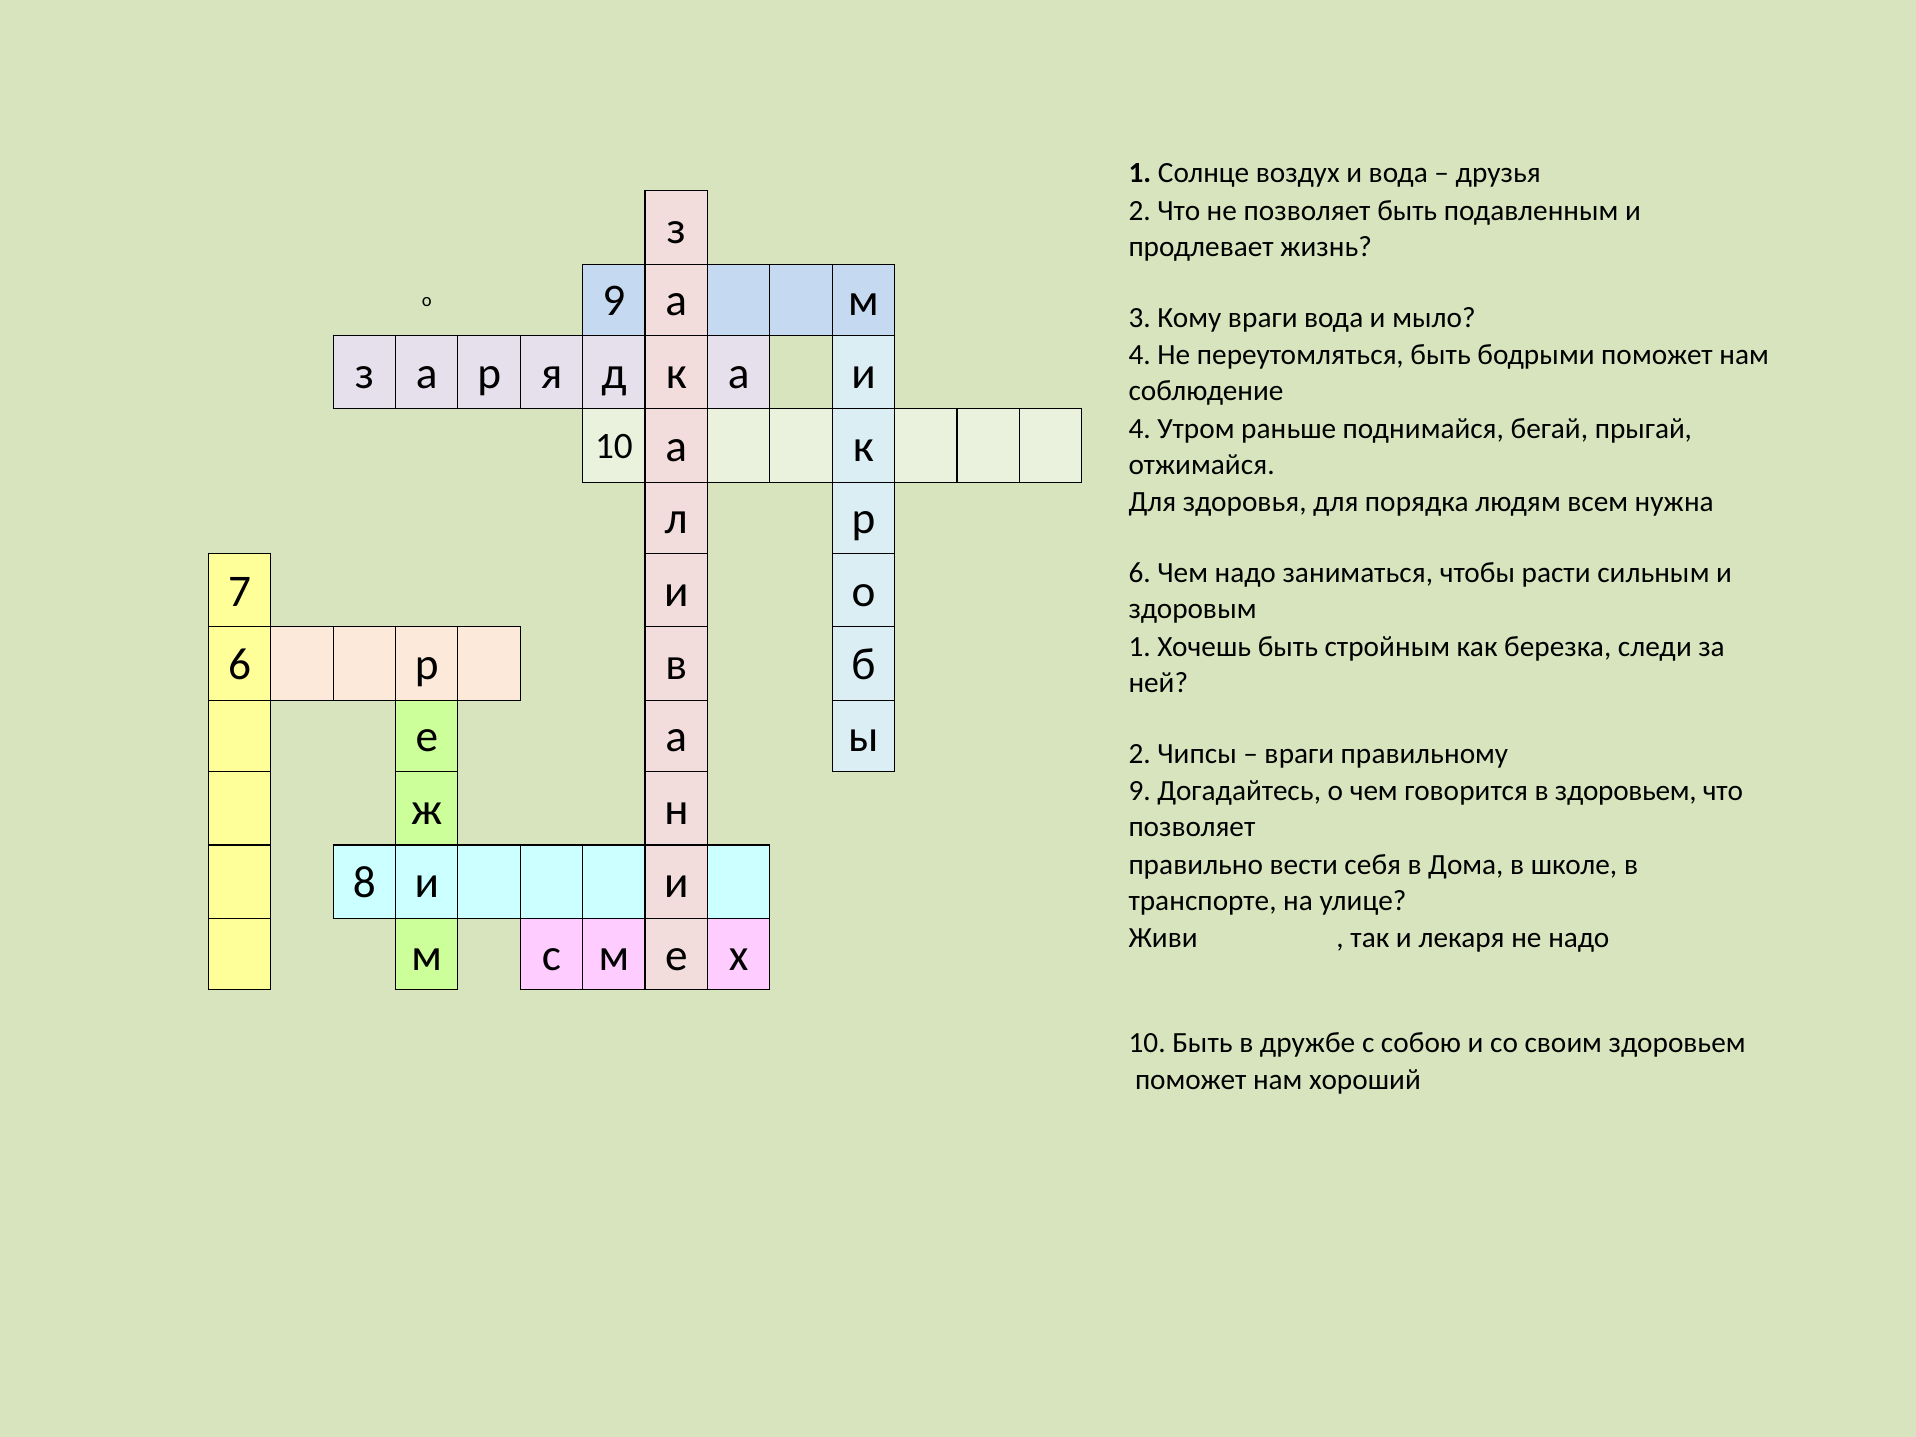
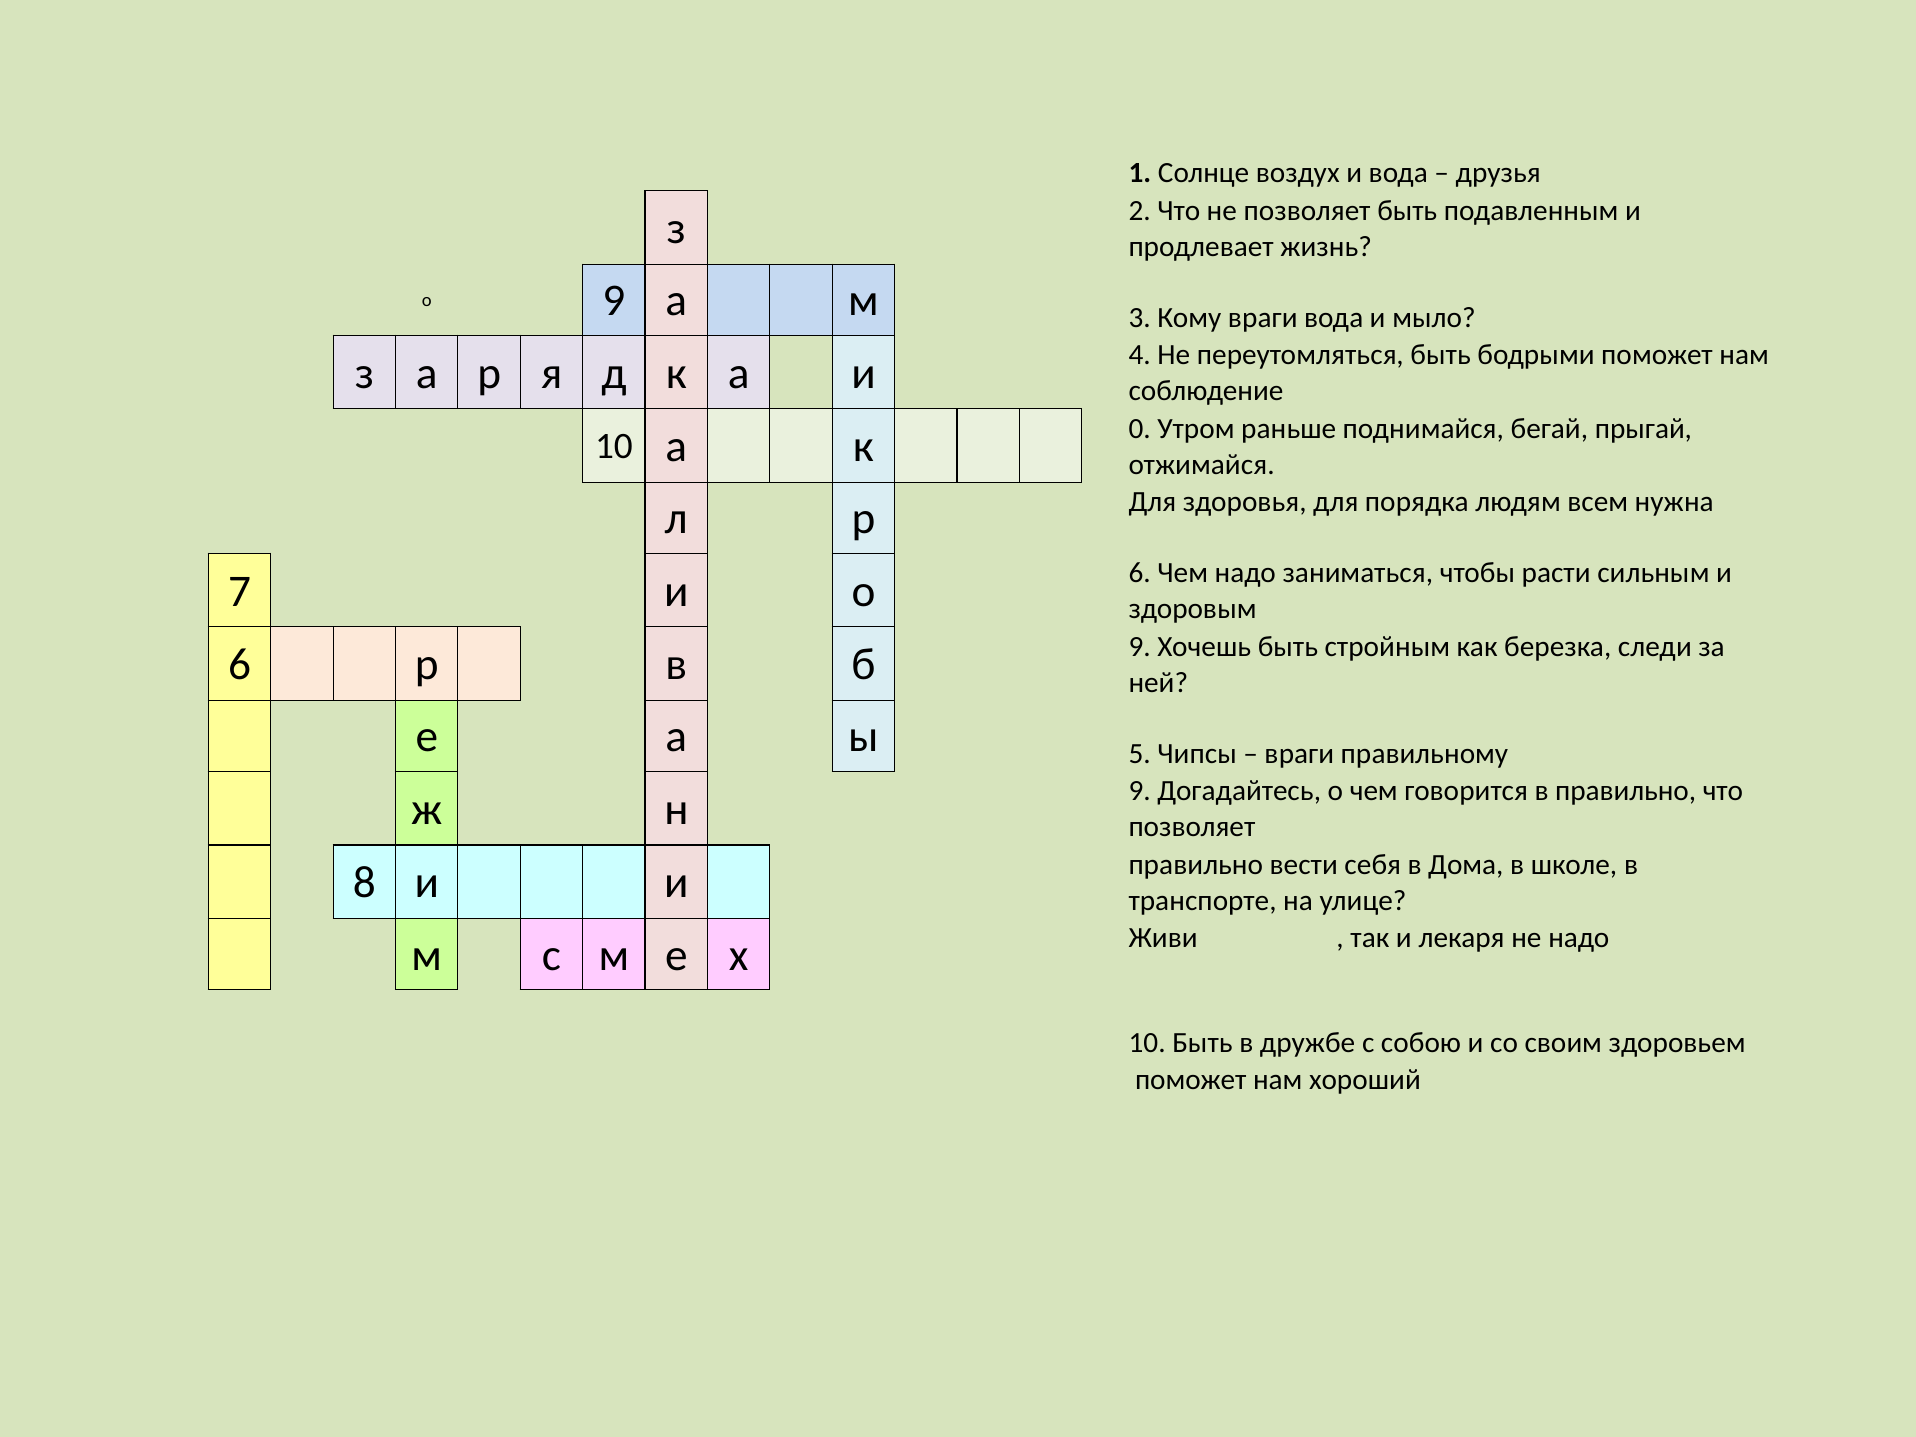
к 4: 4 -> 0 (1140, 429)
б 1: 1 -> 9 (1140, 647)
ы 2: 2 -> 5 (1140, 754)
в здоровьем: здоровьем -> правильно (1626, 791)
